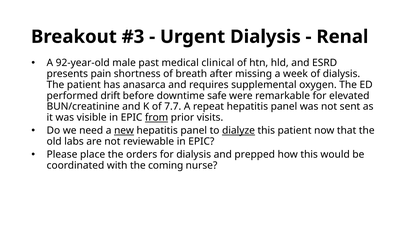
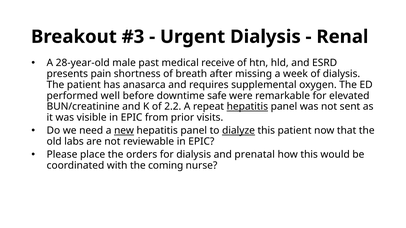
92-year-old: 92-year-old -> 28-year-old (83, 63)
clinical: clinical -> receive (218, 63)
drift: drift -> well (110, 96)
7.7: 7.7 -> 2.2 (173, 107)
hepatitis underline: none -> present (247, 107)
from underline: present -> none (157, 118)
prepped: prepped -> prenatal (255, 155)
